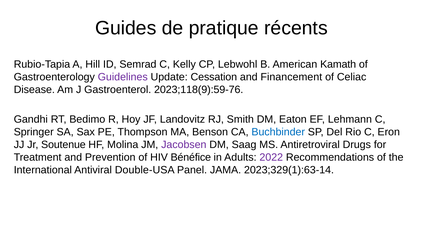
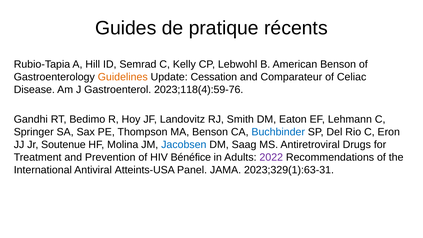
American Kamath: Kamath -> Benson (338, 64)
Guidelines colour: purple -> orange (123, 77)
Financement: Financement -> Comparateur (291, 77)
2023;118(9):59-76: 2023;118(9):59-76 -> 2023;118(4):59-76 (199, 90)
Jacobsen colour: purple -> blue (184, 145)
Double-USA: Double-USA -> Atteints-USA (145, 170)
2023;329(1):63-14: 2023;329(1):63-14 -> 2023;329(1):63-31 (289, 170)
